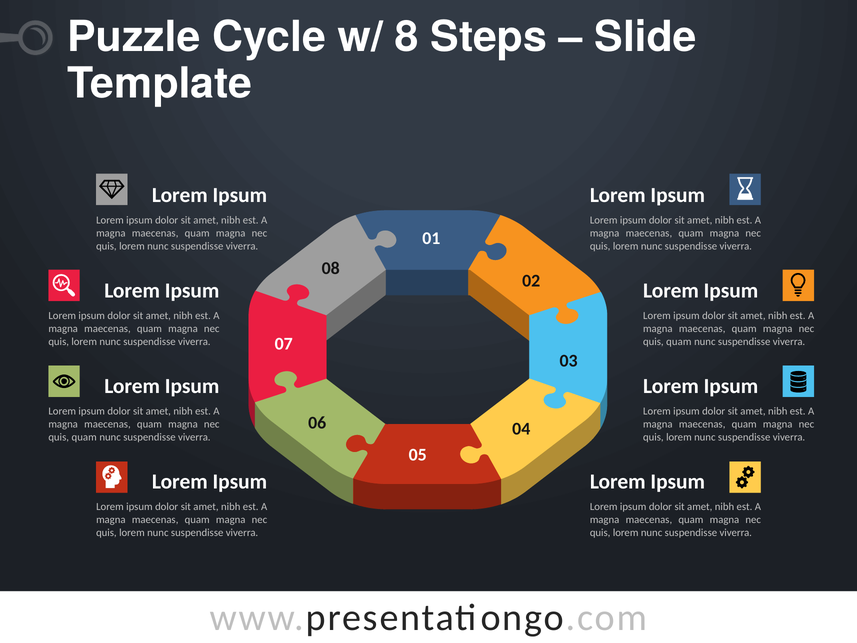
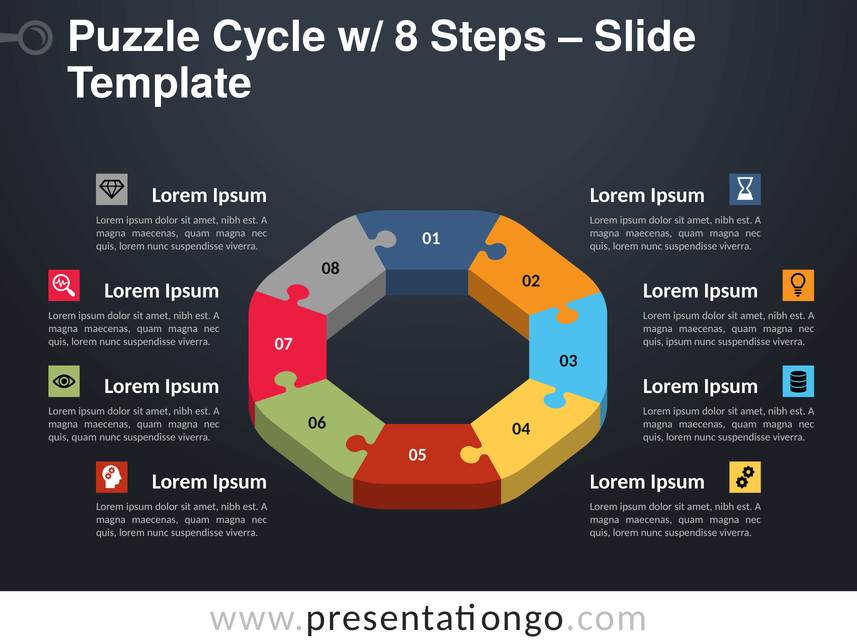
quam: quam -> ipsum (679, 341)
